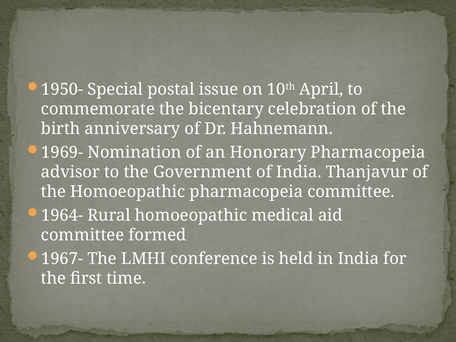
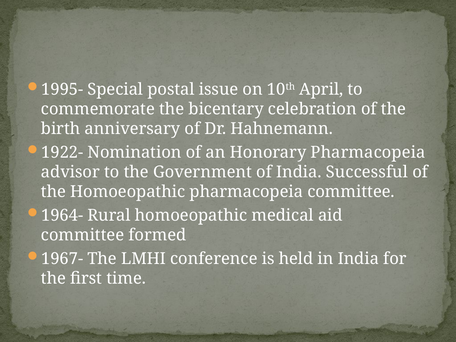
1950-: 1950- -> 1995- (62, 89)
1969-: 1969- -> 1922- (62, 152)
Thanjavur: Thanjavur -> Successful (367, 172)
